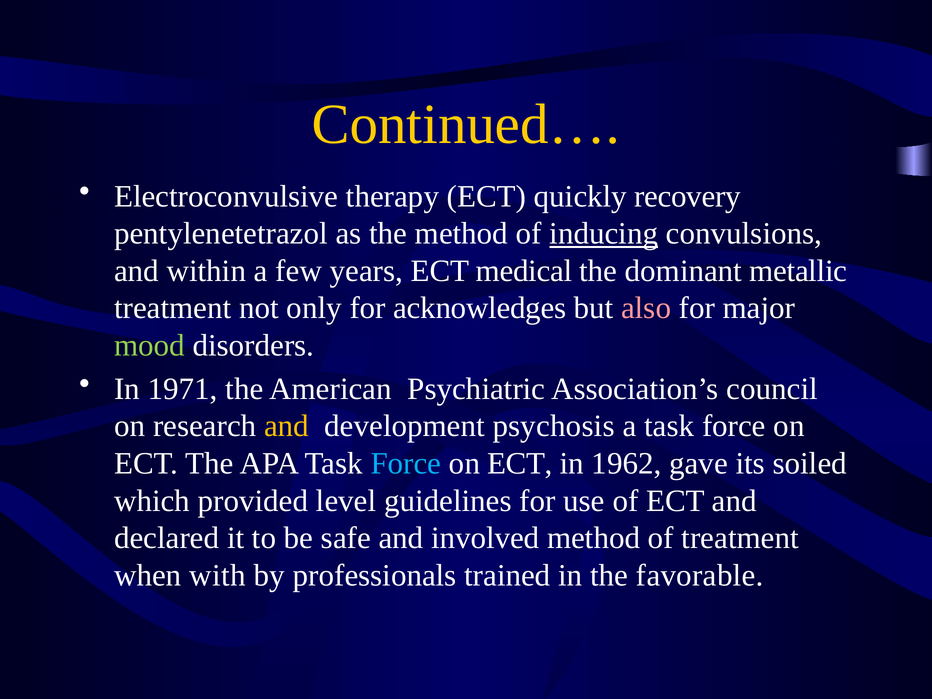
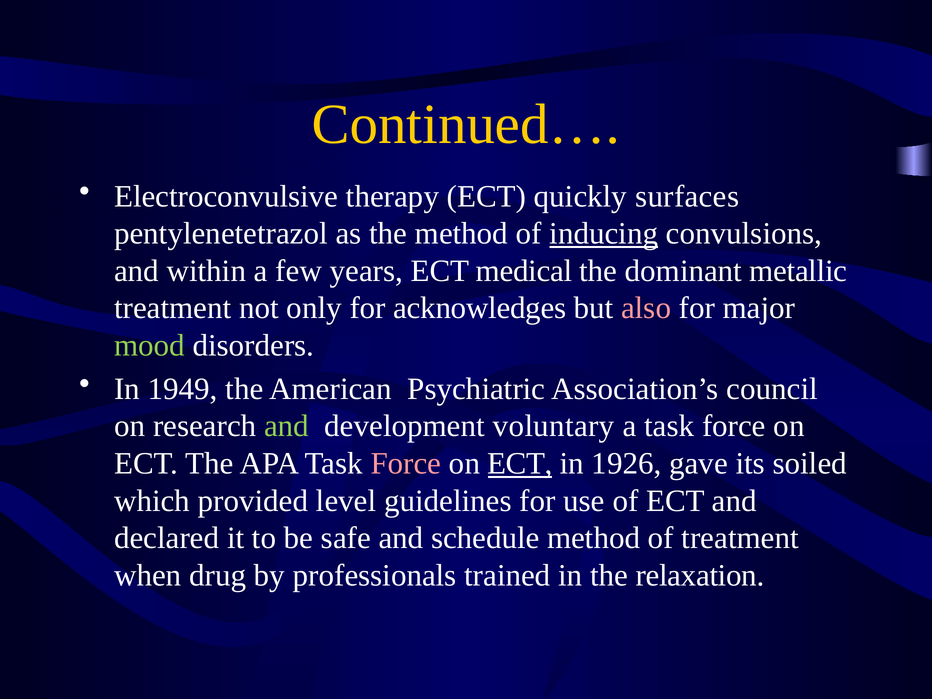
recovery: recovery -> surfaces (687, 196)
1971: 1971 -> 1949 (183, 389)
and colour: yellow -> light green (286, 426)
psychosis: psychosis -> voluntary (554, 426)
Force colour: light blue -> pink (406, 464)
ECT underline: none -> present (520, 464)
1962: 1962 -> 1926 (626, 464)
involved: involved -> schedule (485, 538)
with: with -> drug (218, 575)
favorable: favorable -> relaxation (700, 575)
